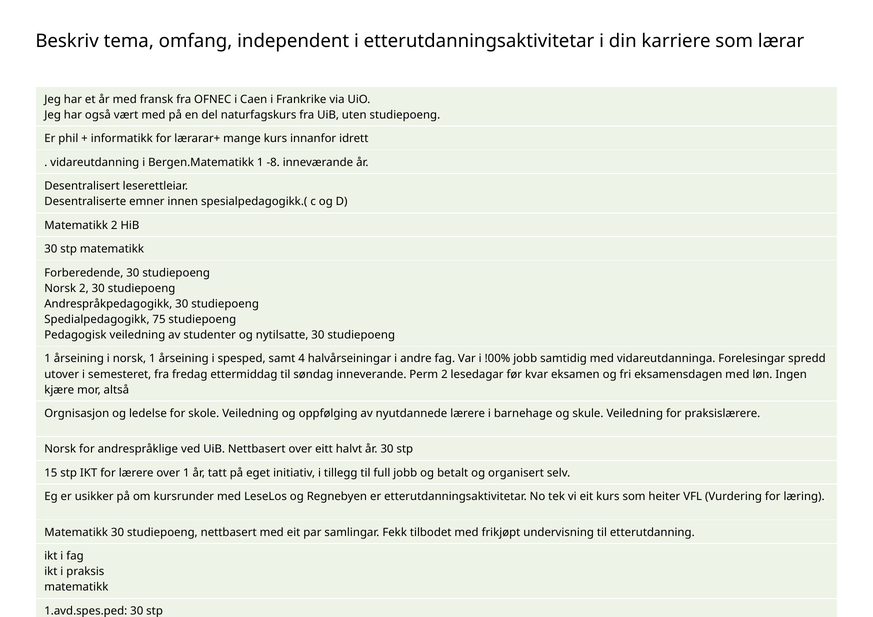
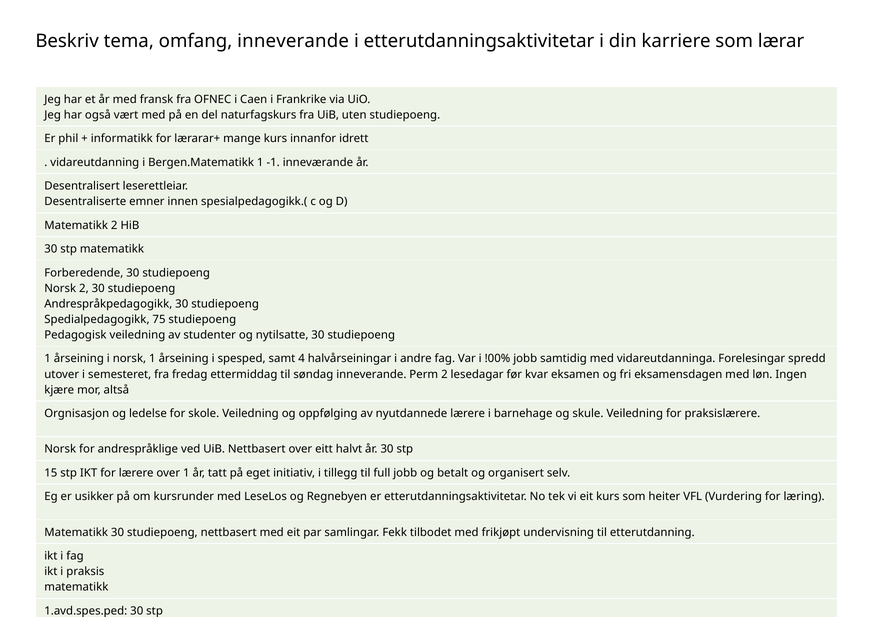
omfang independent: independent -> inneverande (293, 41)
-8: -8 -> -1 (273, 162)
